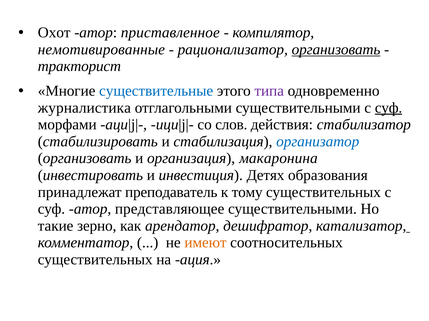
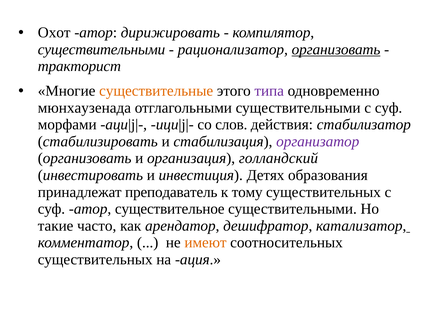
приставленное: приставленное -> дирижировать (170, 33)
немотивированные: немотивированные -> существительными (102, 50)
существительные colour: blue -> orange (156, 91)
журналистика: журналистика -> мюнхаузенада (84, 108)
суф underline: present -> none (389, 108)
организатор colour: blue -> purple (318, 142)
макаронина: макаронина -> голландский (278, 159)
представляющее: представляющее -> существительное (170, 209)
зерно: зерно -> часто (97, 226)
